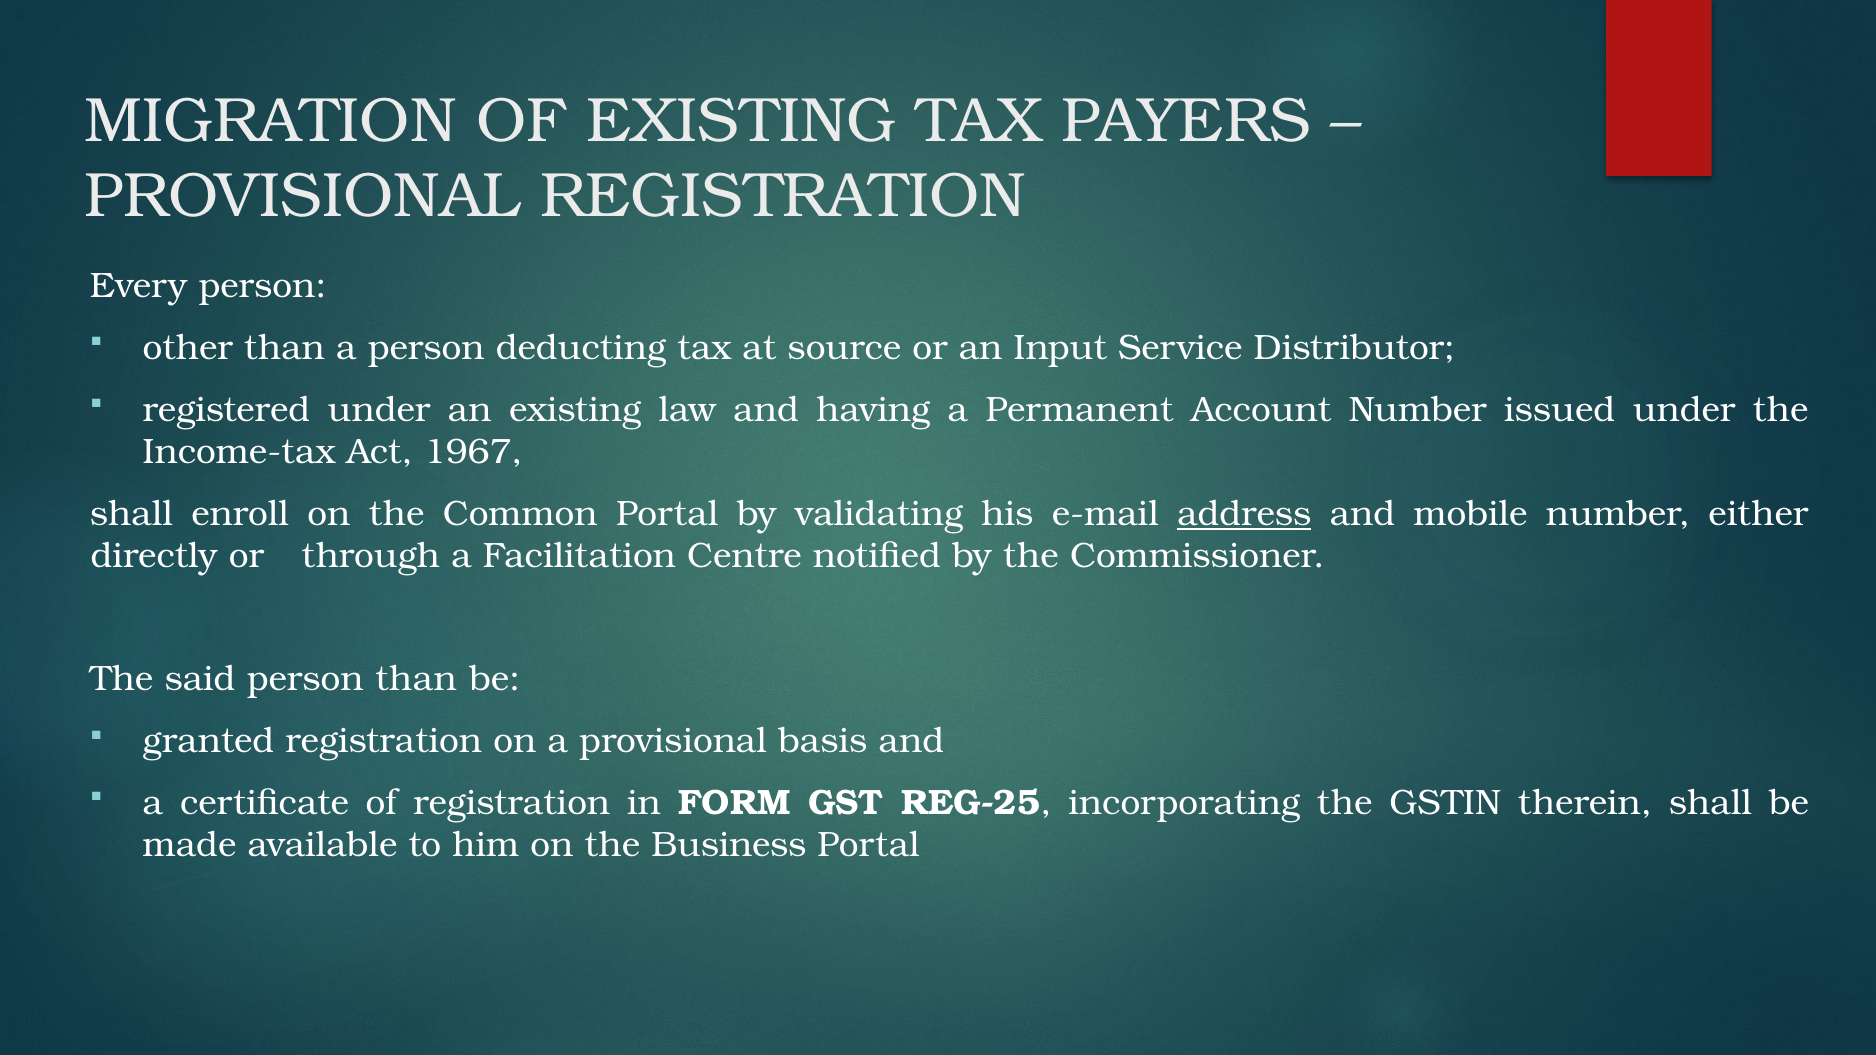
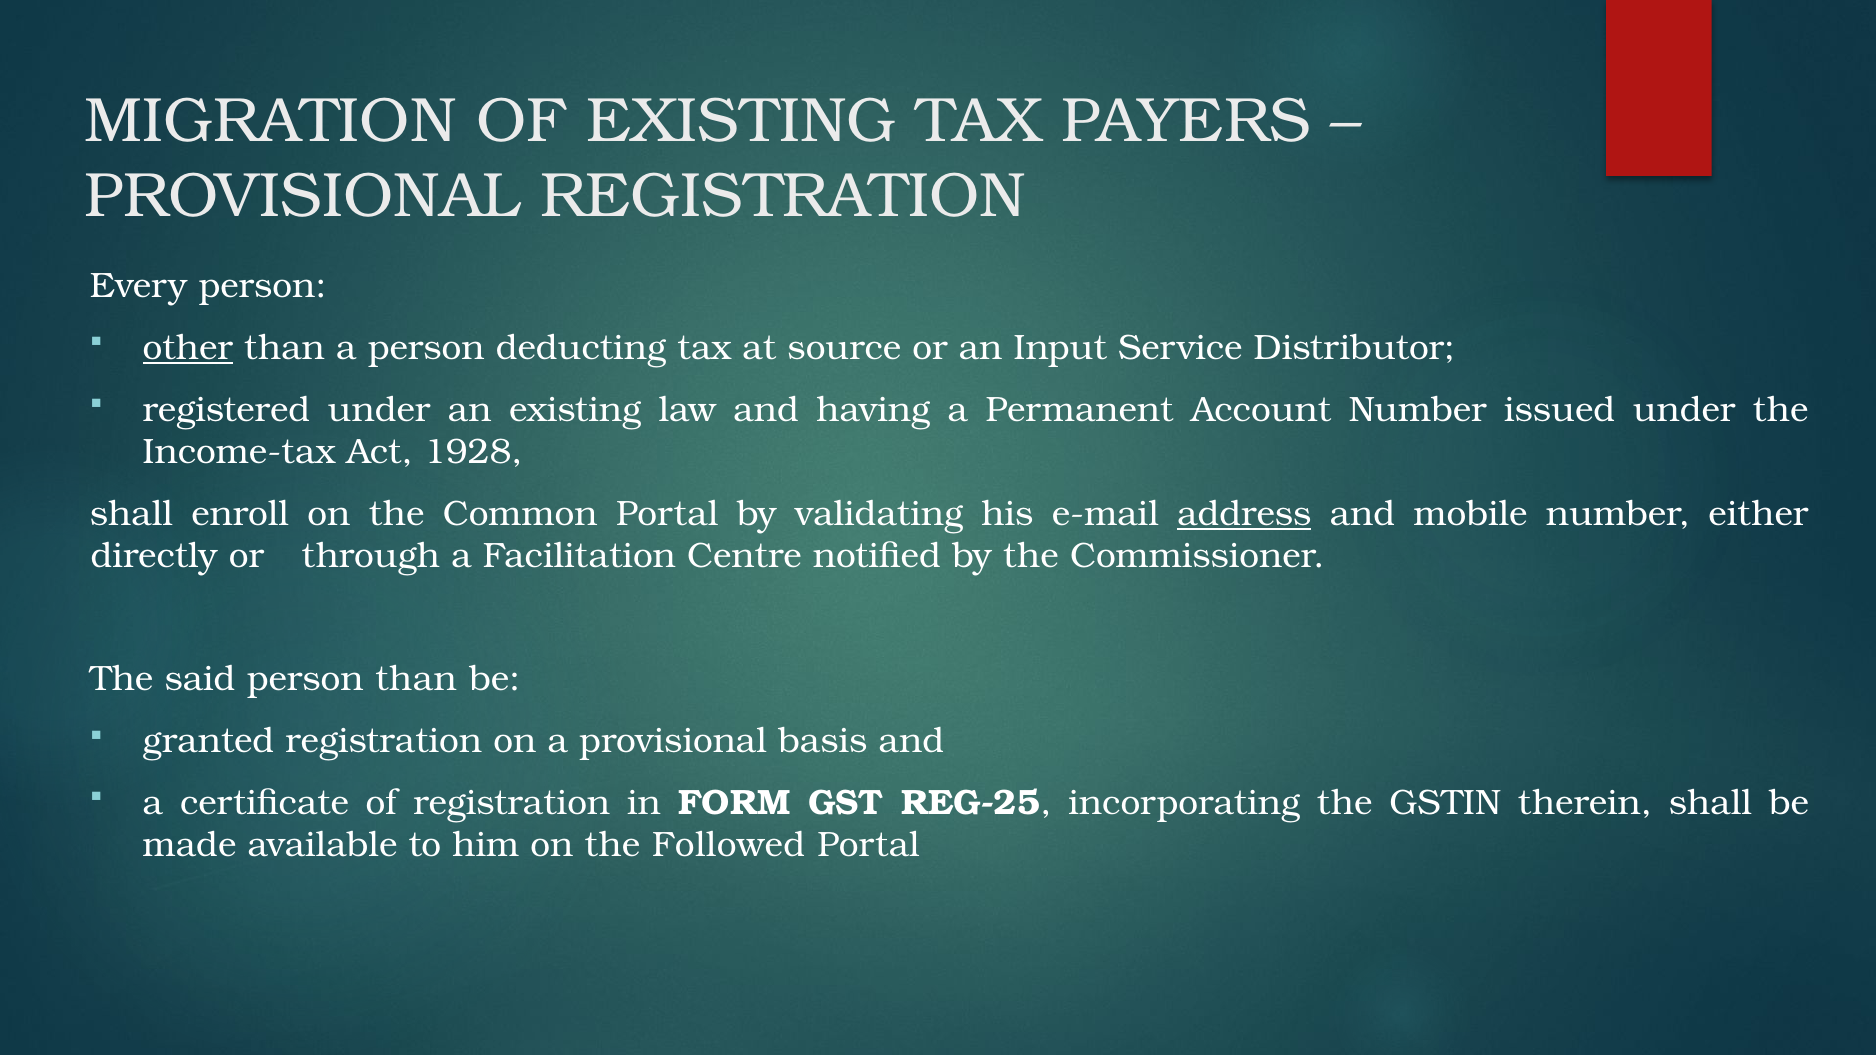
other underline: none -> present (188, 348)
1967: 1967 -> 1928 (473, 452)
Business: Business -> Followed (729, 845)
